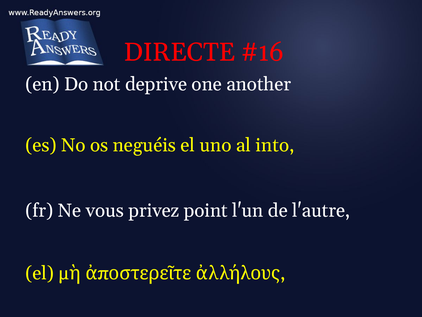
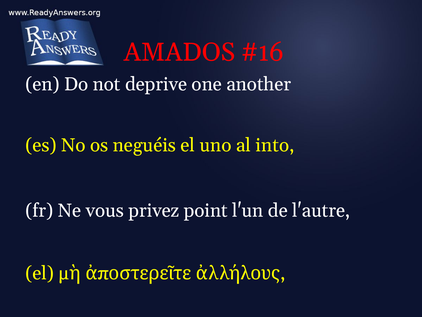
DIRECTE: DIRECTE -> AMADOS (180, 52)
